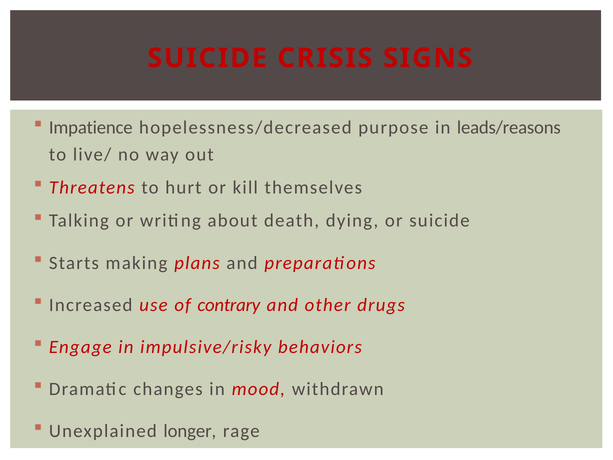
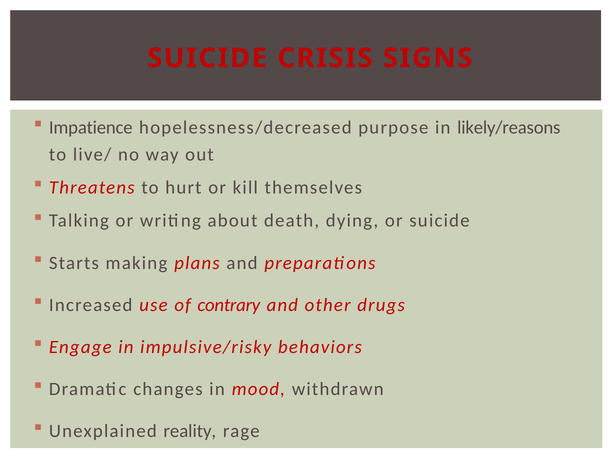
leads/reasons: leads/reasons -> likely/reasons (509, 128)
longer: longer -> reality (190, 431)
